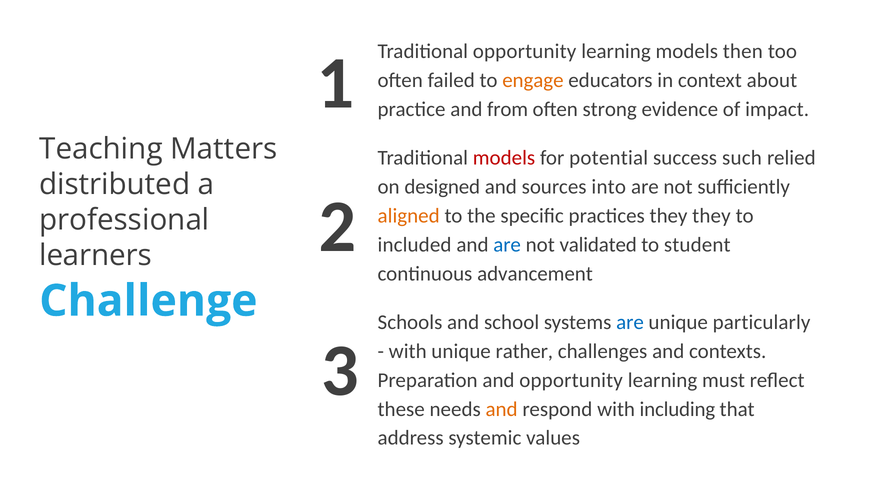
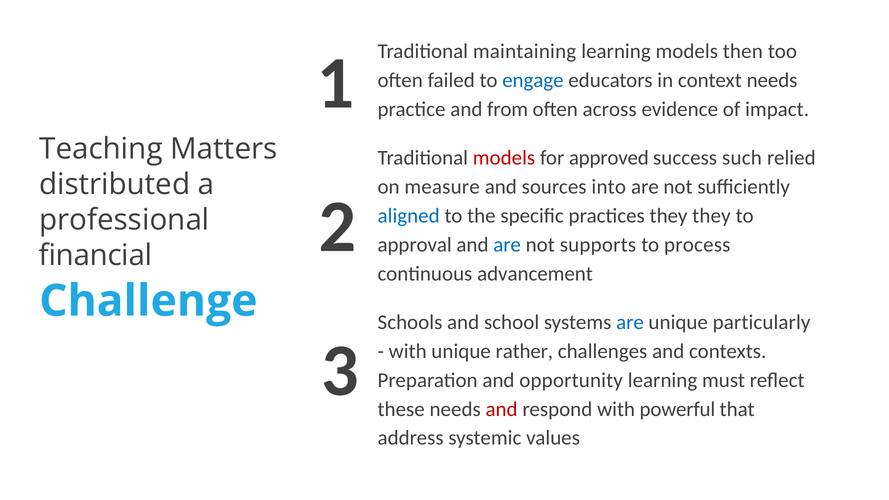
Traditional opportunity: opportunity -> maintaining (525, 51)
engage colour: orange -> blue (533, 80)
context about: about -> needs (772, 80)
strong: strong -> across (610, 109)
potential: potential -> approved (609, 158)
designed: designed -> measure (442, 187)
aligned colour: orange -> blue (409, 216)
included: included -> approval (415, 245)
validated: validated -> supports (598, 245)
student: student -> process (697, 245)
learners: learners -> financial (96, 256)
and colour: orange -> red (502, 409)
including: including -> powerful (677, 409)
